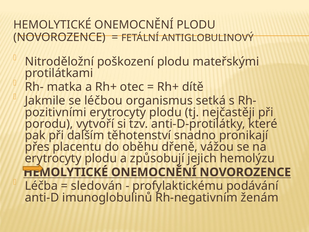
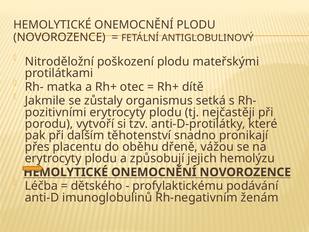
léčbou: léčbou -> zůstaly (104, 101)
sledován: sledován -> dětského (97, 186)
